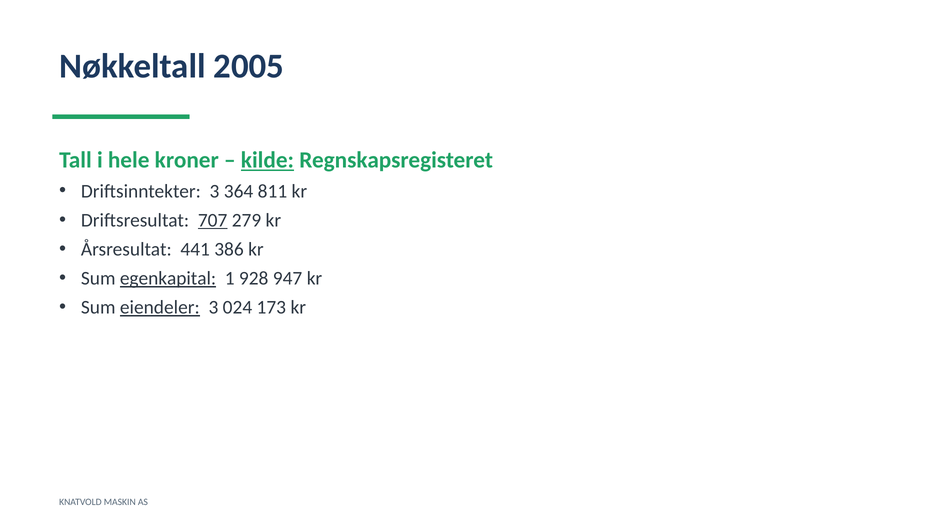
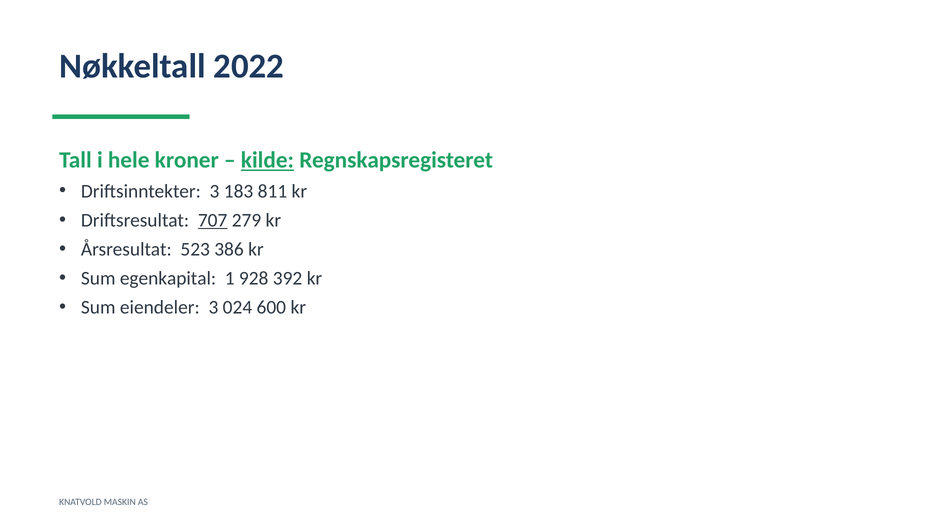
2005: 2005 -> 2022 (249, 66)
364: 364 -> 183 (239, 191)
441: 441 -> 523 (195, 249)
egenkapital underline: present -> none (168, 278)
947: 947 -> 392 (288, 278)
eiendeler underline: present -> none (160, 308)
173: 173 -> 600 (271, 308)
